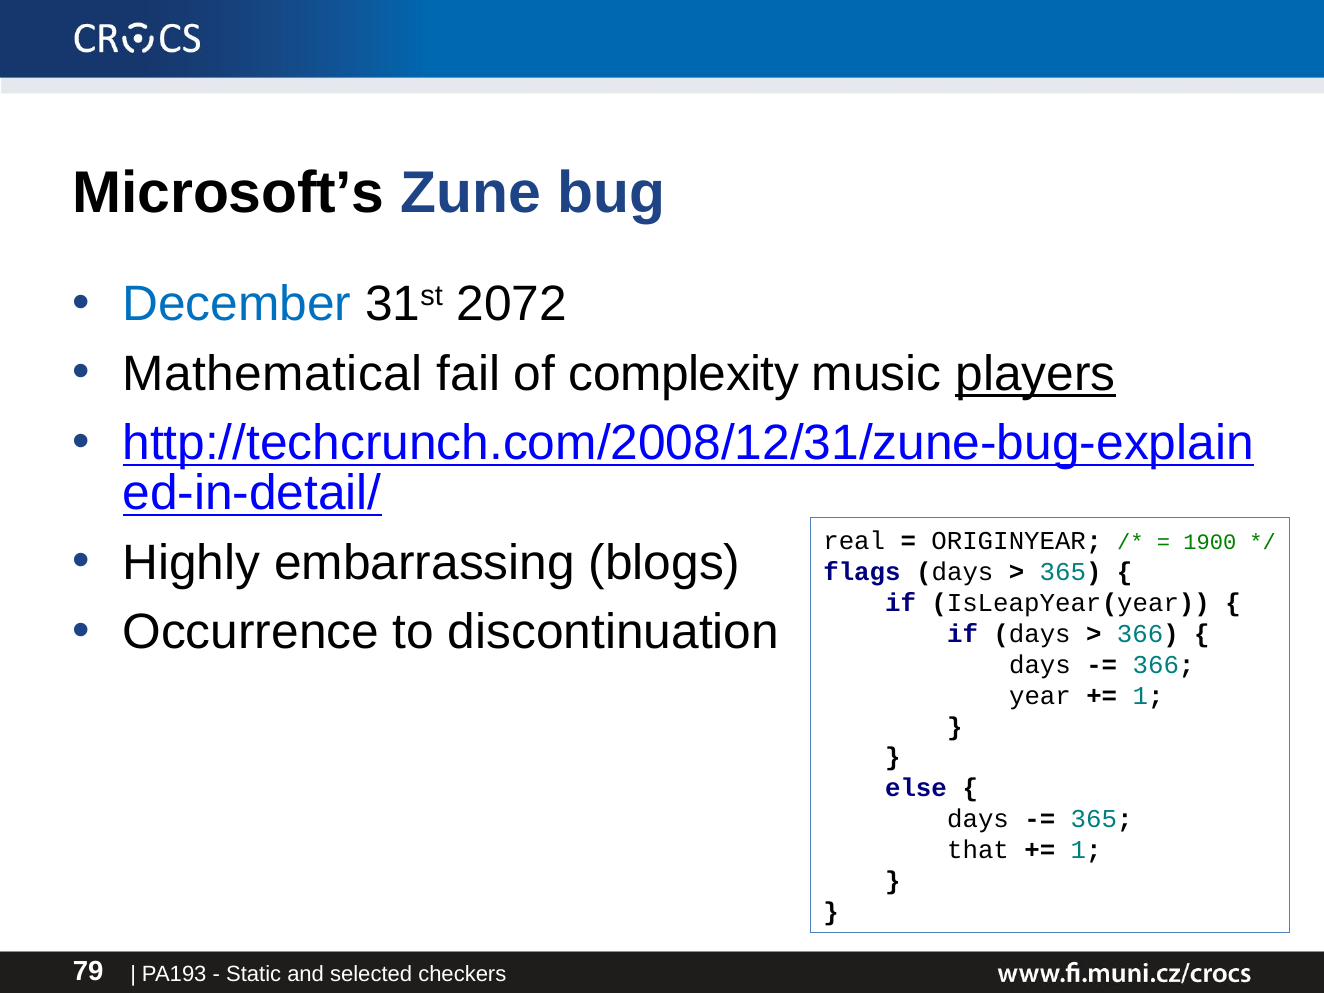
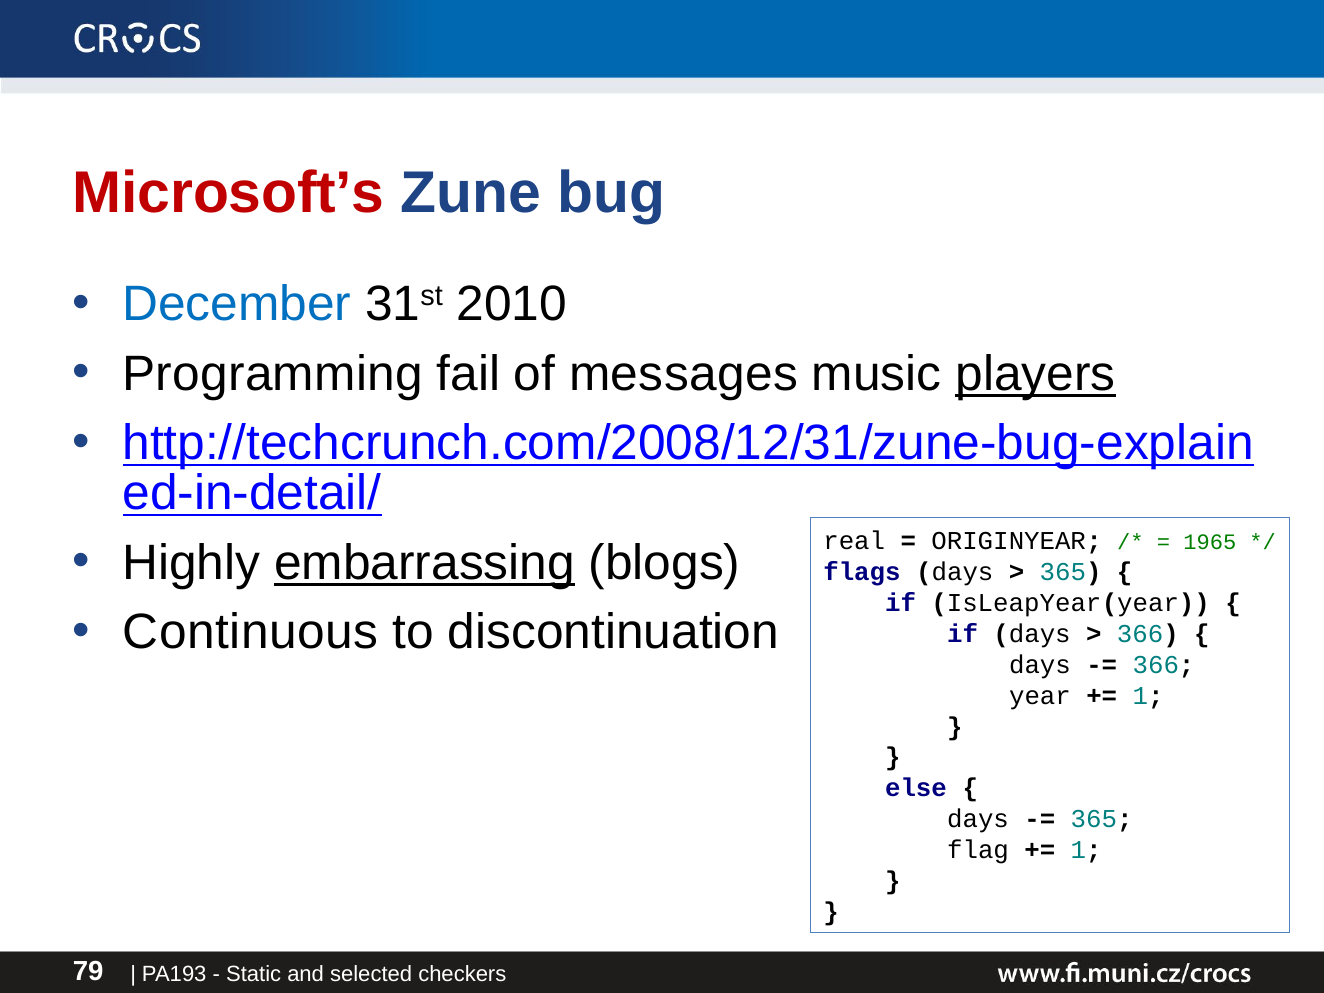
Microsoft’s colour: black -> red (229, 193)
2072: 2072 -> 2010 (512, 304)
Mathematical: Mathematical -> Programming (273, 374)
complexity: complexity -> messages (684, 374)
1900: 1900 -> 1965 (1210, 542)
embarrassing underline: none -> present (425, 563)
Occurrence: Occurrence -> Continuous (251, 632)
that: that -> flag (978, 850)
